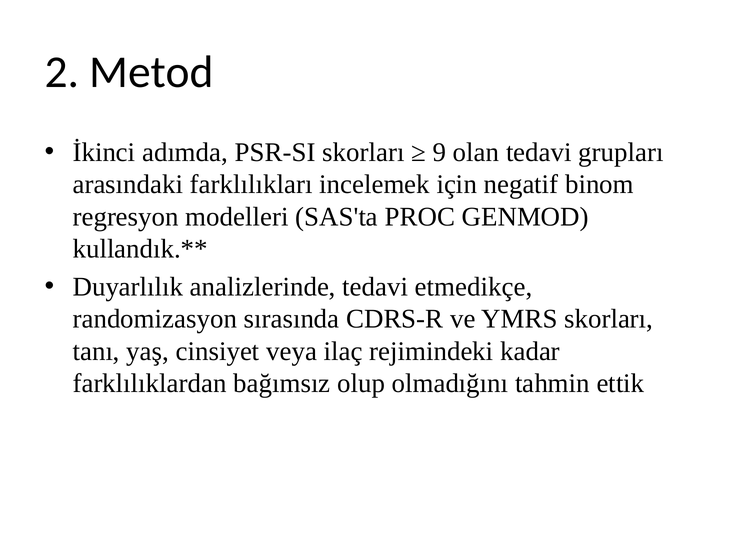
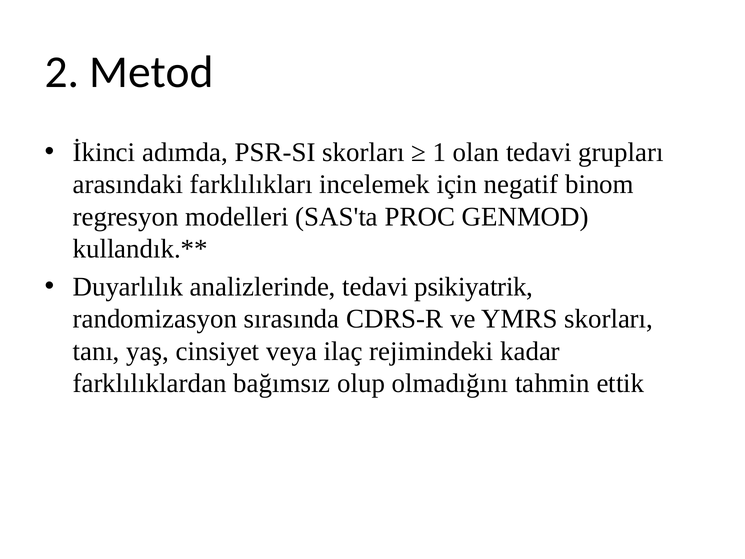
9: 9 -> 1 (439, 152)
etmedikçe: etmedikçe -> psikiyatrik (474, 287)
